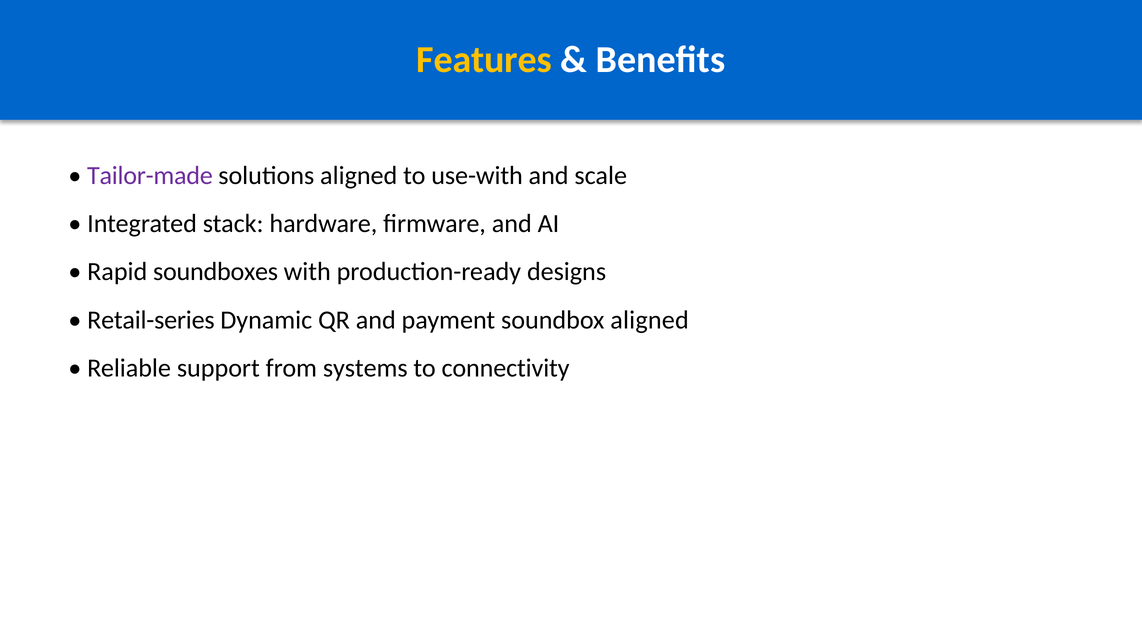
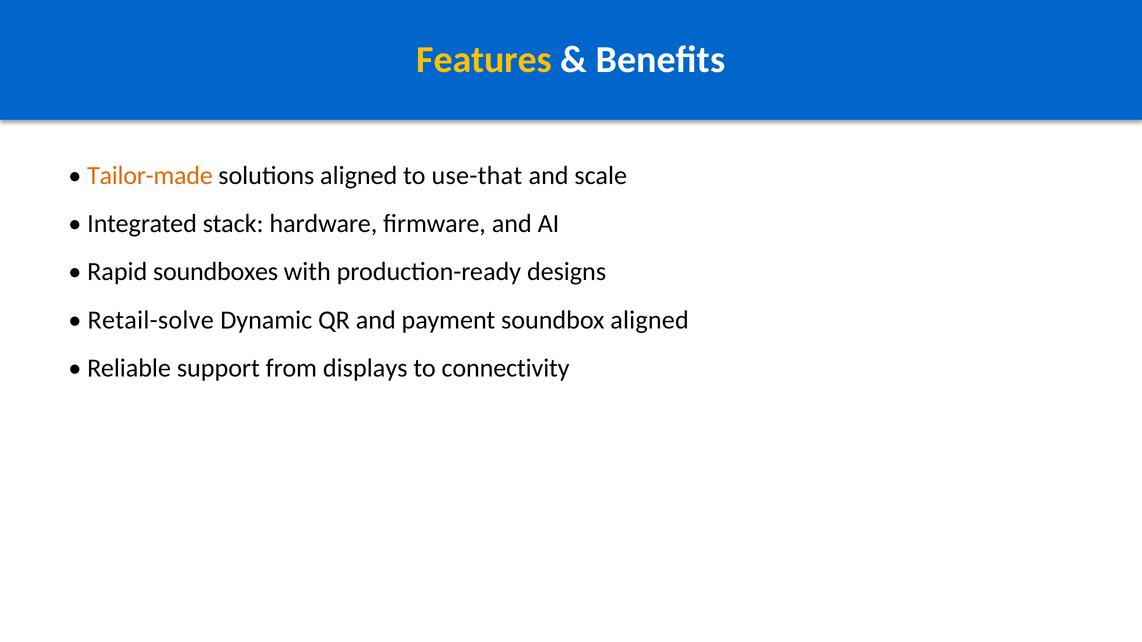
Tailor-made colour: purple -> orange (150, 176)
use-with: use-with -> use-that (477, 176)
Retail-series: Retail-series -> Retail-solve (151, 320)
systems: systems -> displays (365, 368)
